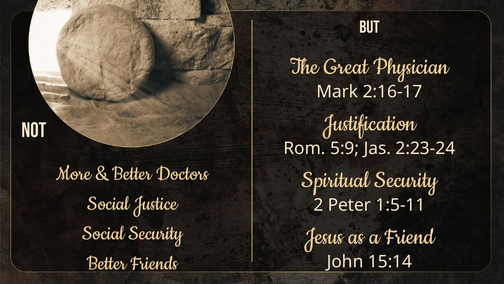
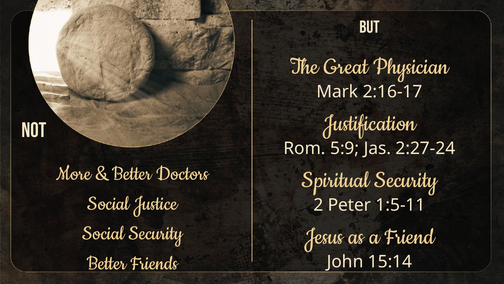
2:23-24: 2:23-24 -> 2:27-24 (425, 148)
